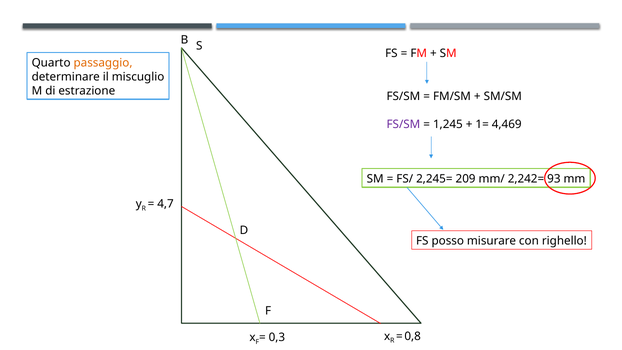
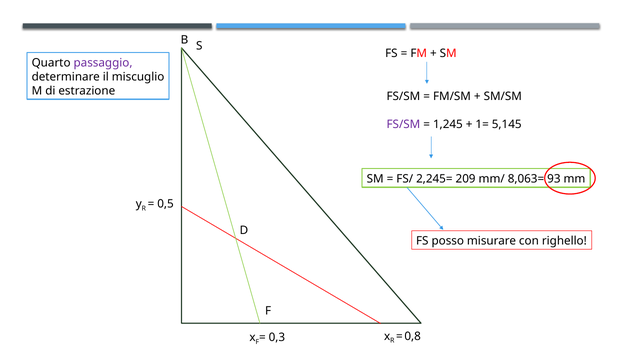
passaggio colour: orange -> purple (103, 63)
4,469: 4,469 -> 5,145 (507, 124)
2,242=: 2,242= -> 8,063= (526, 179)
4,7: 4,7 -> 0,5 (165, 204)
